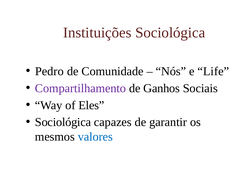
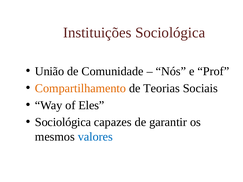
Pedro: Pedro -> União (50, 71)
Life: Life -> Prof (213, 71)
Compartilhamento colour: purple -> orange (81, 88)
Ganhos: Ganhos -> Teorias (162, 88)
